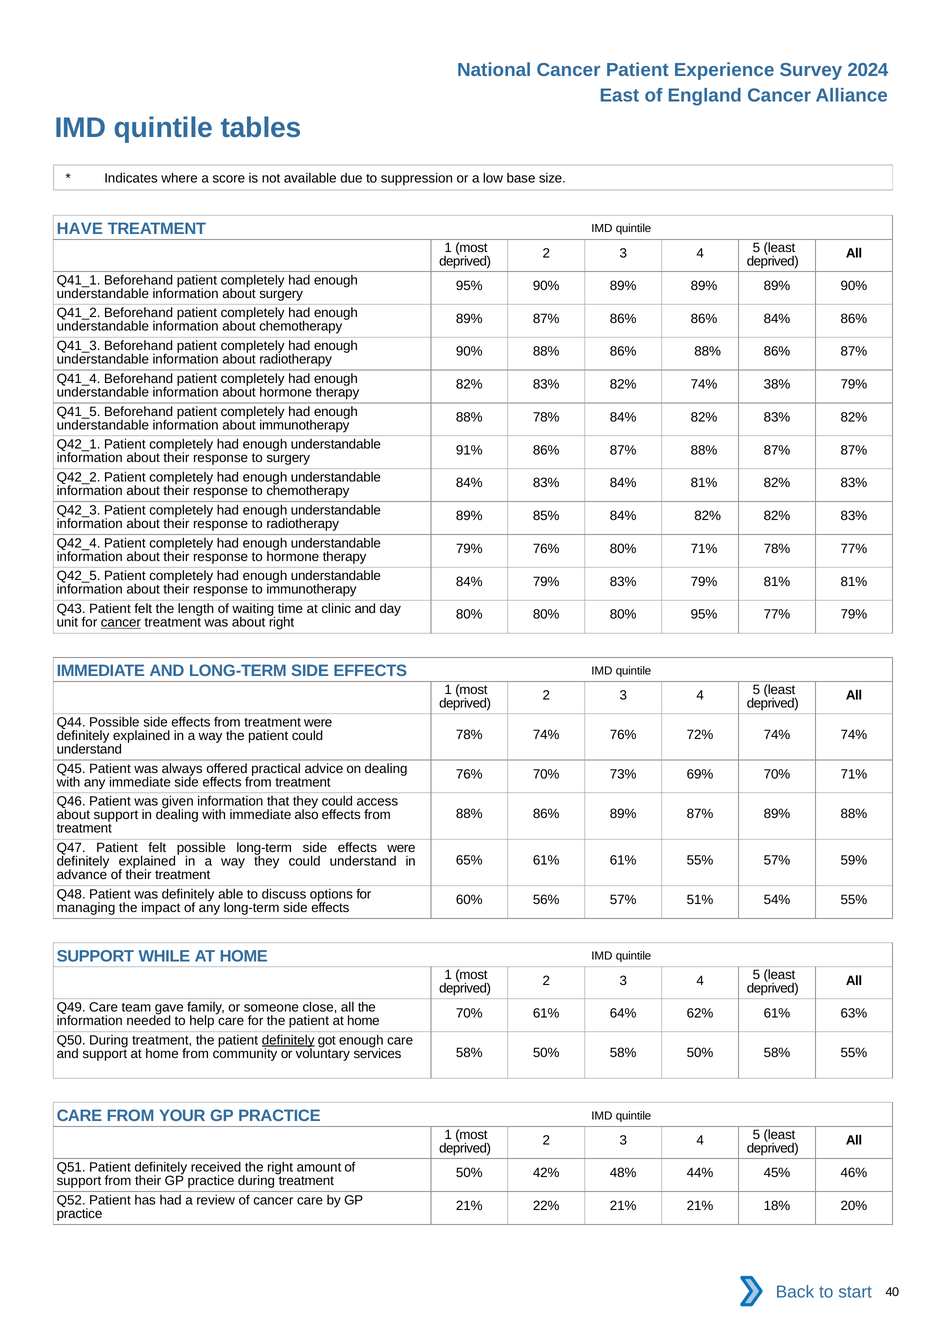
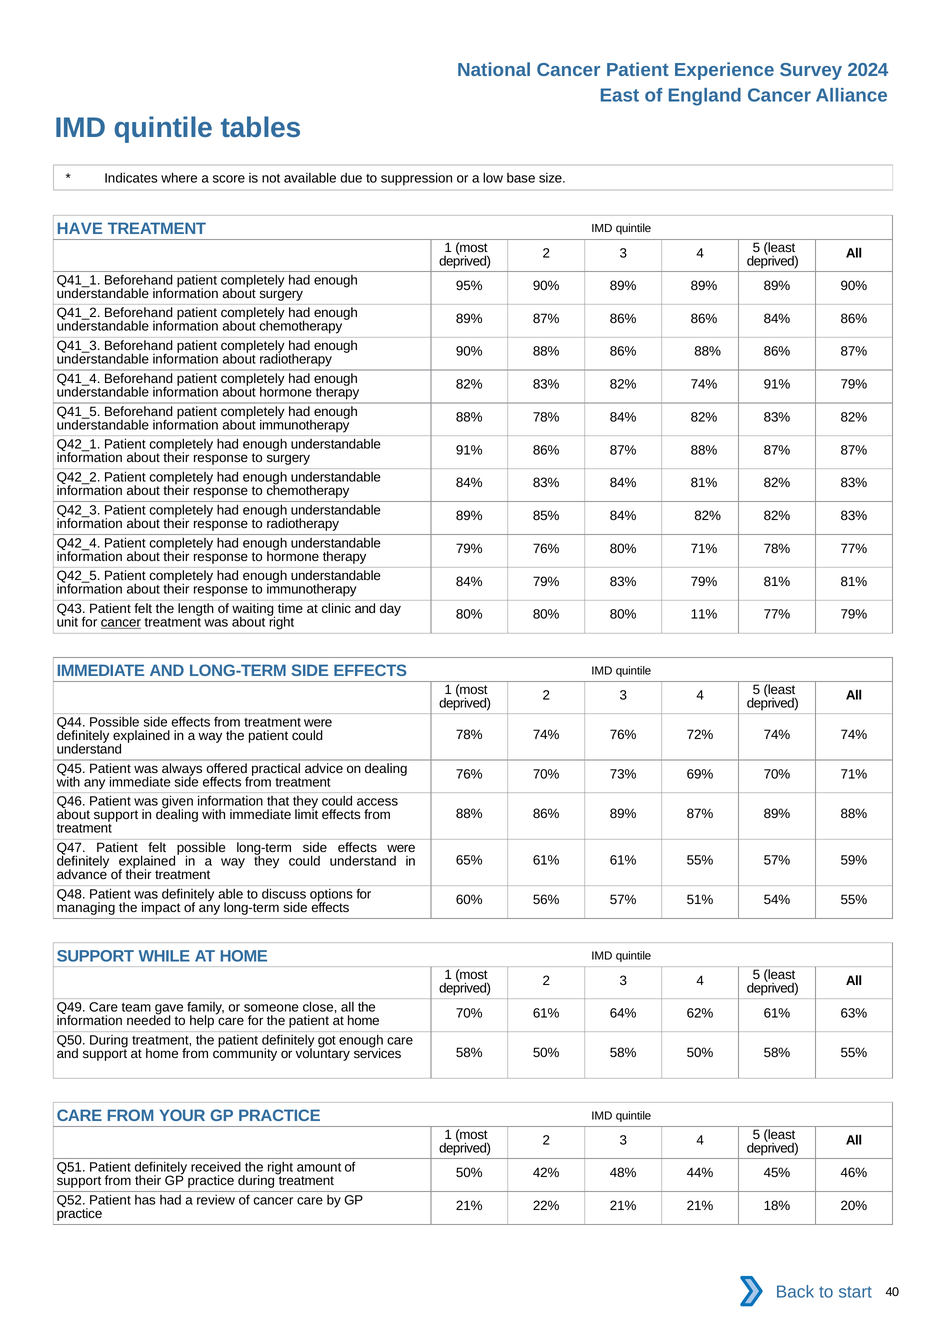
74% 38%: 38% -> 91% (777, 384)
80% 95%: 95% -> 11% (704, 614)
also: also -> limit (306, 815)
definitely underline: present -> none (288, 1040)
